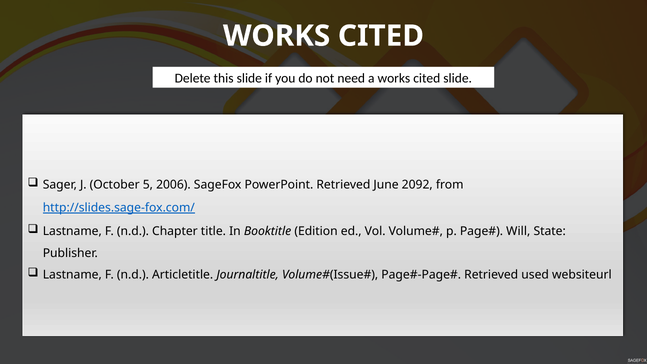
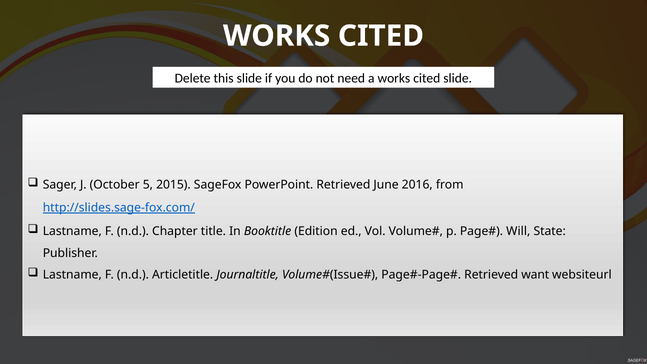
2006: 2006 -> 2015 (173, 185)
2092: 2092 -> 2016 (417, 185)
used: used -> want (535, 275)
